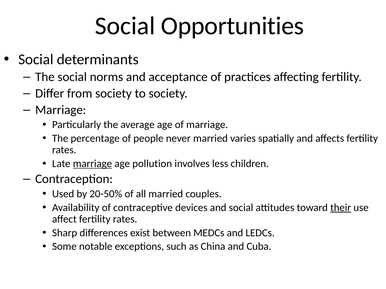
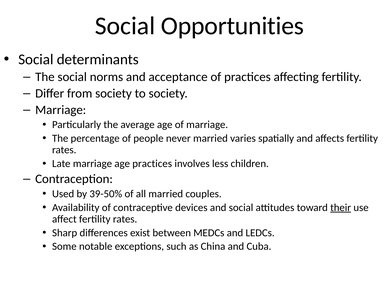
marriage underline: present -> none (92, 164)
age pollution: pollution -> practices (152, 164)
20-50%: 20-50% -> 39-50% (106, 194)
